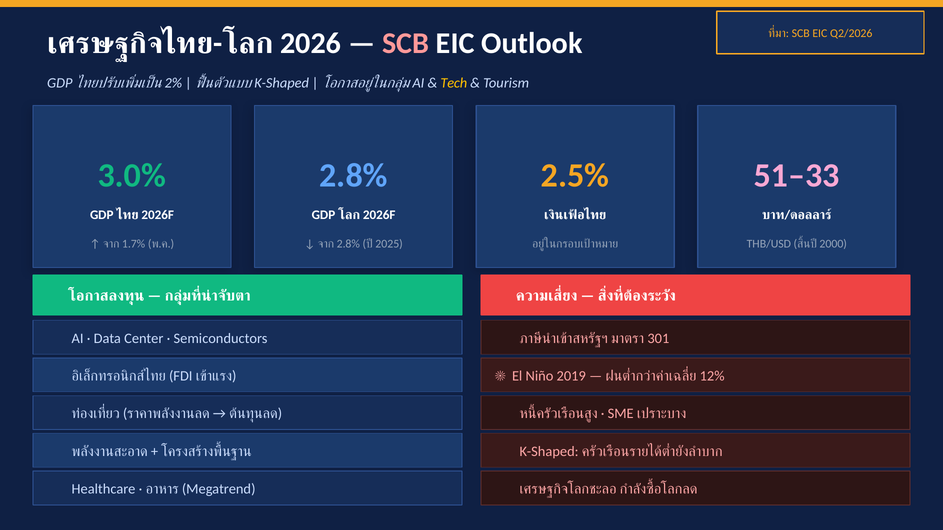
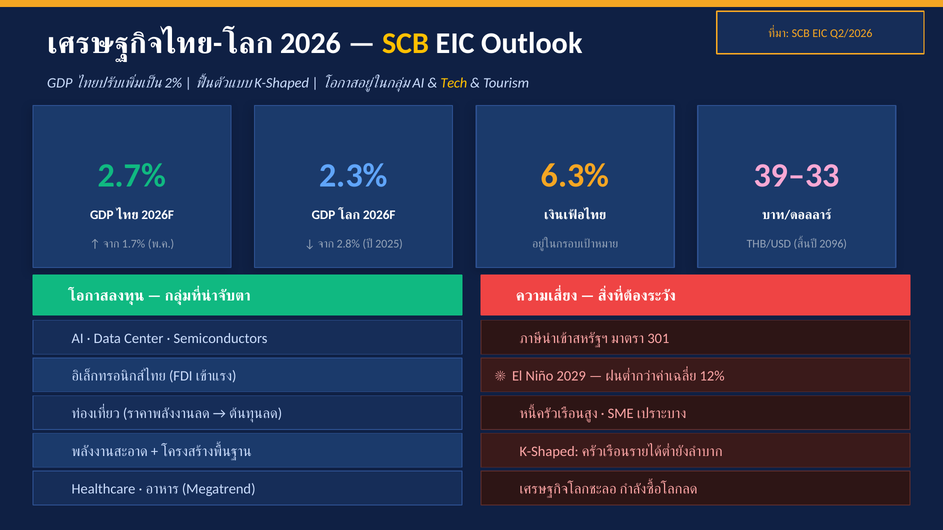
SCB colour: pink -> yellow (406, 44)
3.0%: 3.0% -> 2.7% (132, 176)
2.8%: 2.8% -> 2.3% (353, 176)
2.5%: 2.5% -> 6.3% (575, 176)
51–33: 51–33 -> 39–33 (797, 176)
2000: 2000 -> 2096 (833, 244)
2019: 2019 -> 2029 (571, 376)
